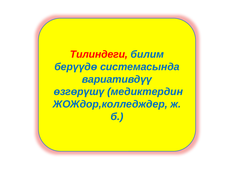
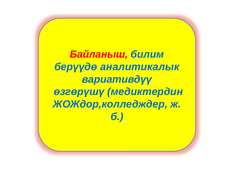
Тилиндеги: Тилиндеги -> Байланыш (99, 55)
системасында: системасында -> аналитикалык (140, 67)
